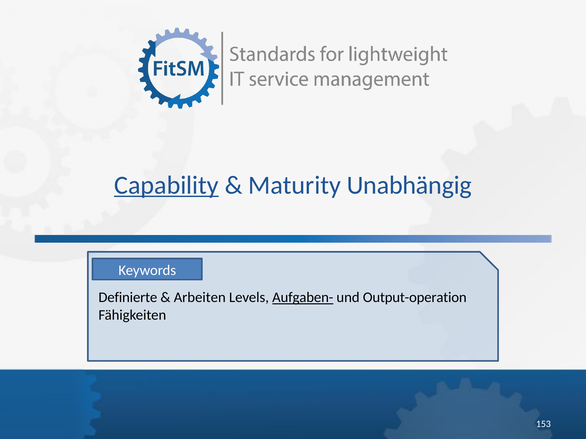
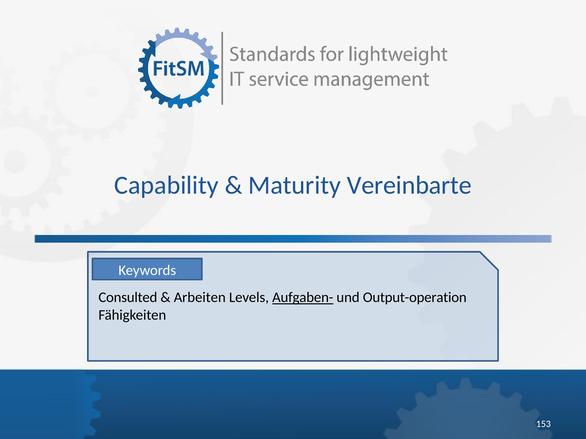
Capability underline: present -> none (166, 185)
Unabhängig: Unabhängig -> Vereinbarte (409, 185)
Definierte: Definierte -> Consulted (128, 298)
